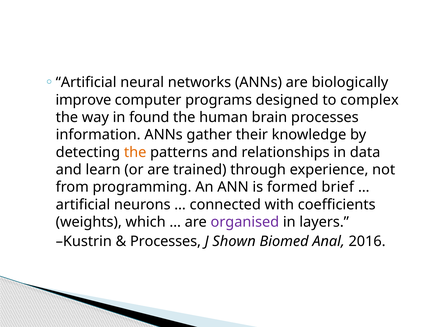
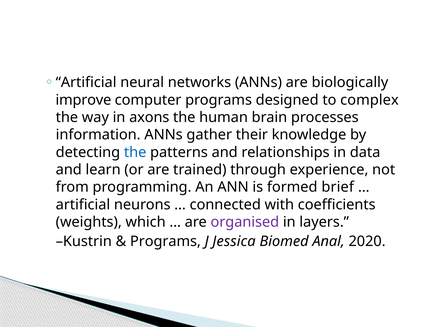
found: found -> axons (149, 117)
the colour: orange -> blue (135, 152)
Processes: Processes -> Programs (165, 241)
Shown: Shown -> Jessica (234, 241)
2016: 2016 -> 2020 (367, 241)
